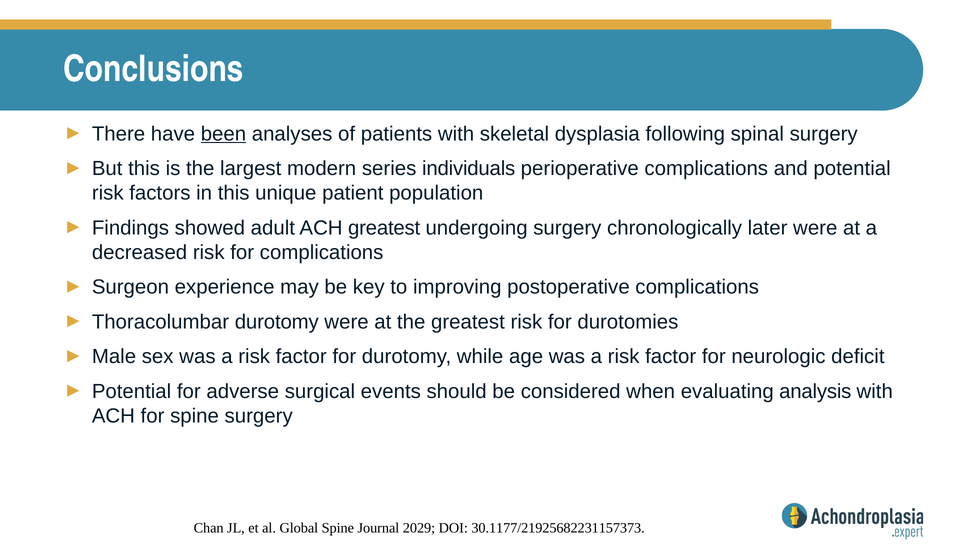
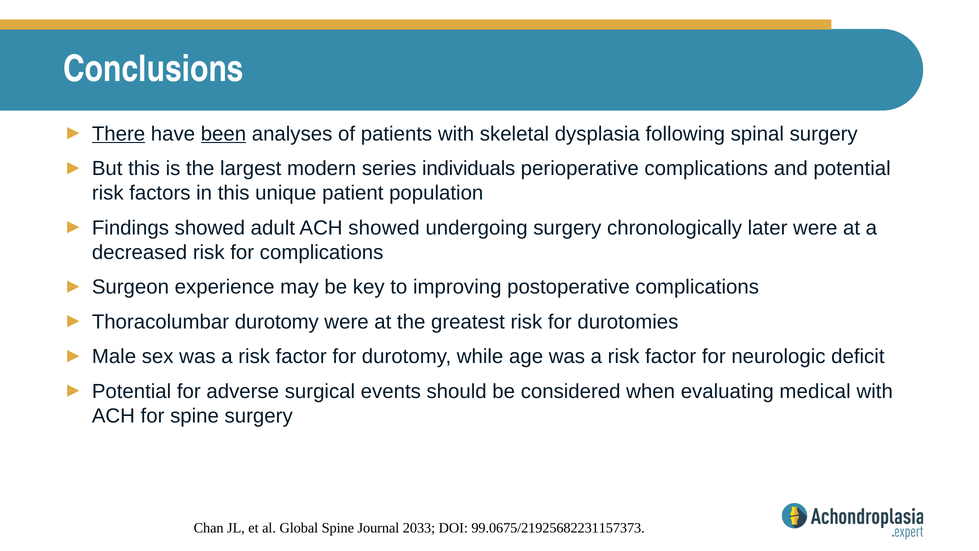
There underline: none -> present (119, 134)
ACH greatest: greatest -> showed (384, 228)
analysis: analysis -> medical (815, 391)
2029: 2029 -> 2033 (419, 528)
30.1177/21925682231157373: 30.1177/21925682231157373 -> 99.0675/21925682231157373 (558, 528)
